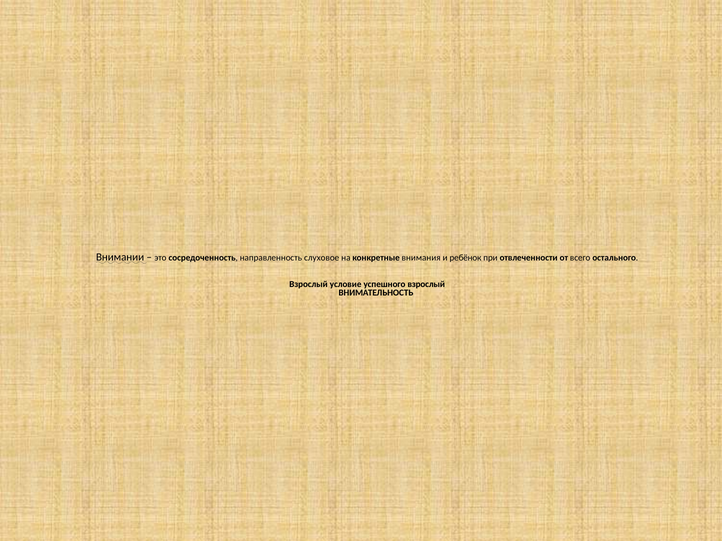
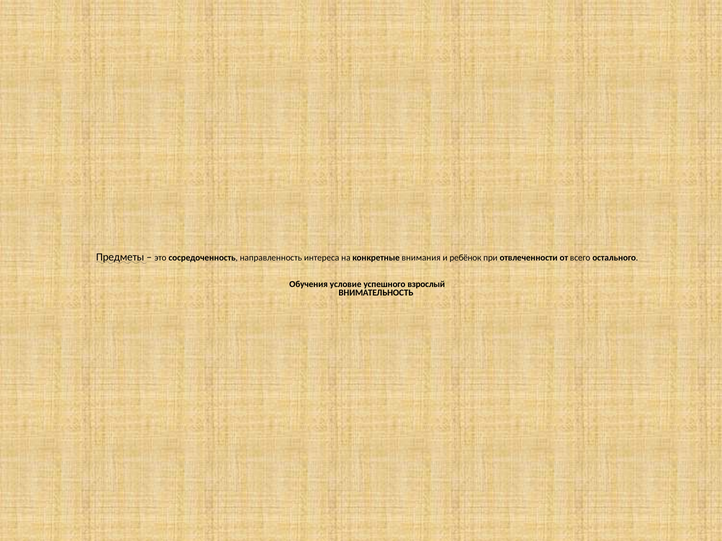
Внимании: Внимании -> Предметы (120, 258)
слуховое: слуховое -> интереса (322, 258)
Взрослый: Взрослый -> Обучения (309, 284)
